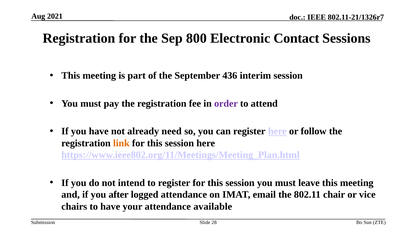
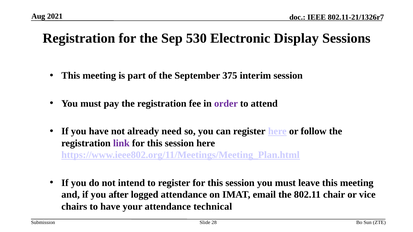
800: 800 -> 530 (196, 38)
Contact: Contact -> Display (296, 38)
436: 436 -> 375 (230, 76)
link colour: orange -> purple (121, 143)
available: available -> technical (213, 207)
